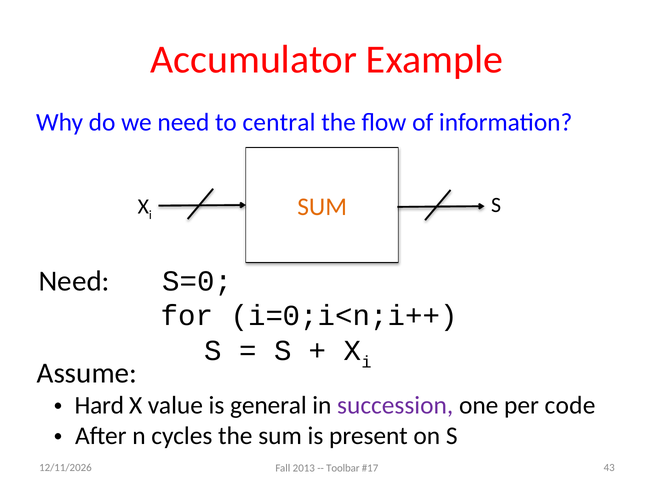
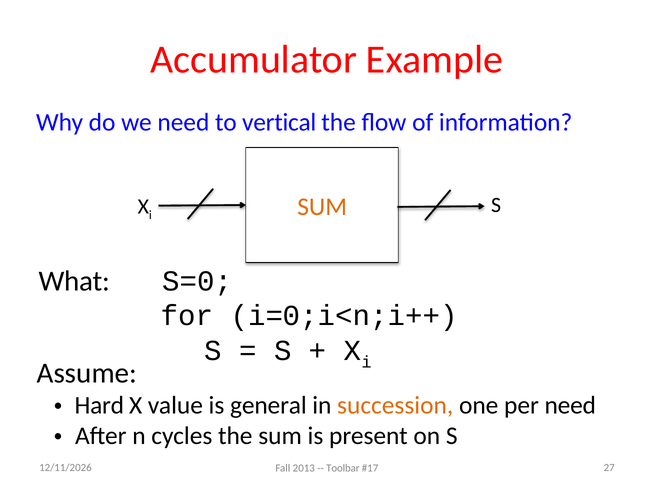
central: central -> vertical (279, 123)
Need: Need -> What (74, 281)
succession colour: purple -> orange (395, 406)
per code: code -> need (570, 406)
43: 43 -> 27 (609, 468)
